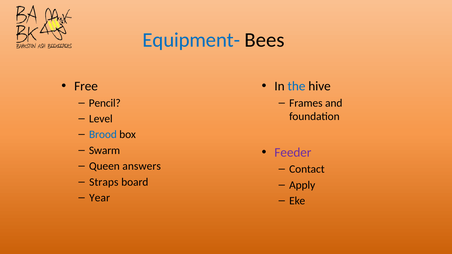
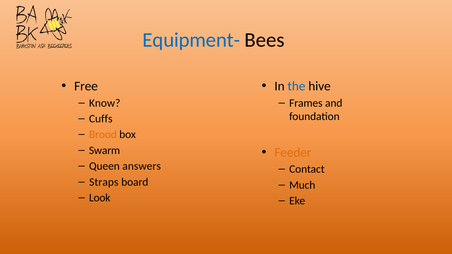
Pencil: Pencil -> Know (105, 103)
Level: Level -> Cuffs (101, 119)
Brood colour: blue -> orange (103, 135)
Feeder colour: purple -> orange (293, 153)
Apply: Apply -> Much (302, 185)
Year: Year -> Look (100, 198)
